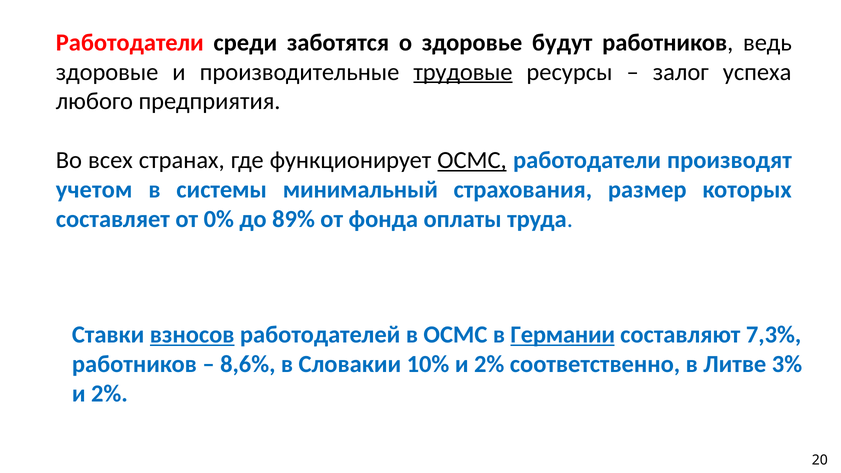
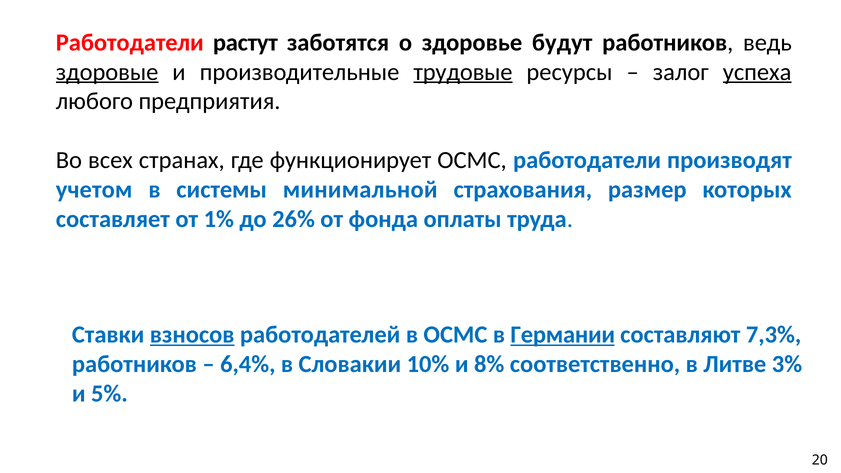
среди: среди -> растут (245, 42)
здоровые underline: none -> present (107, 72)
успеха underline: none -> present (757, 72)
ОСМС underline: present -> none (472, 160)
минимальный: минимальный -> минимальной (360, 190)
0%: 0% -> 1% (219, 219)
89%: 89% -> 26% (294, 219)
8,6%: 8,6% -> 6,4% (248, 364)
10% и 2%: 2% -> 8% (489, 364)
2%: 2% -> 5% (109, 394)
